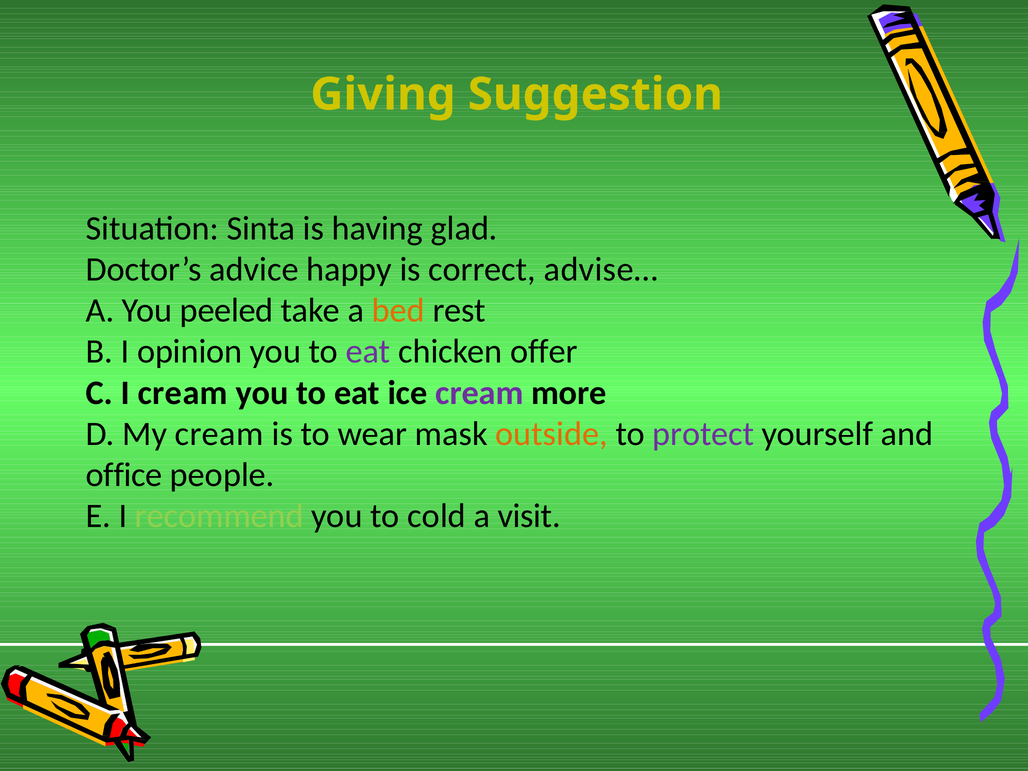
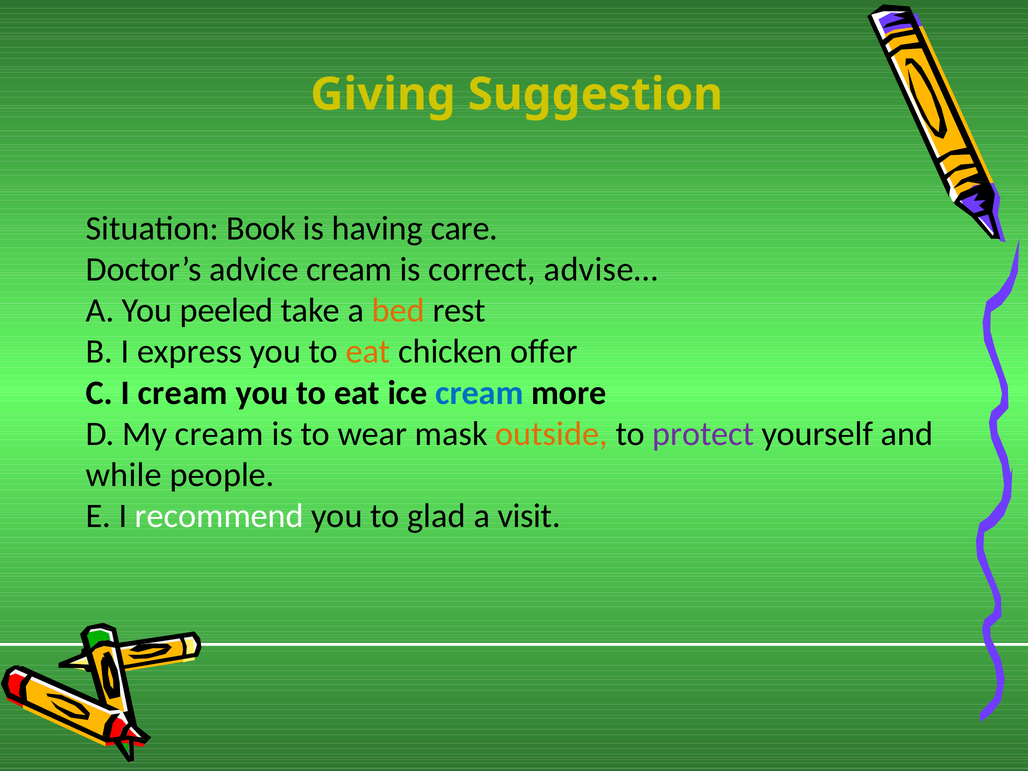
Sinta: Sinta -> Book (261, 228)
glad: glad -> care (464, 228)
advice happy: happy -> cream (349, 269)
opinion: opinion -> express (190, 352)
eat colour: purple -> orange (368, 352)
cream colour: purple -> blue (479, 393)
office: office -> while (124, 475)
recommend colour: light green -> white (219, 516)
cold: cold -> glad (437, 516)
